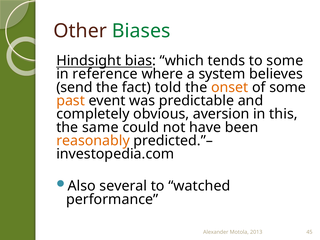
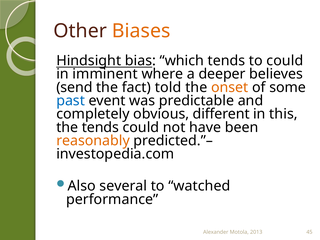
Biases colour: green -> orange (141, 31)
to some: some -> could (285, 61)
reference: reference -> imminent (105, 74)
system: system -> deeper (222, 74)
past colour: orange -> blue (71, 101)
aversion: aversion -> different (221, 114)
the same: same -> tends (100, 127)
